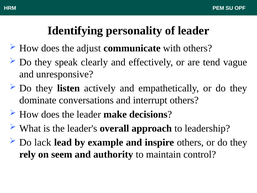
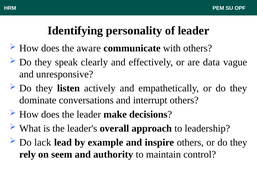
adjust: adjust -> aware (89, 48)
tend: tend -> data (211, 62)
